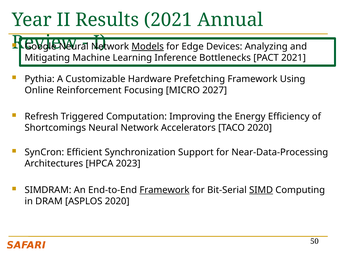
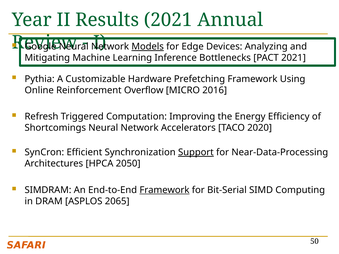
Focusing: Focusing -> Overflow (144, 90)
2027: 2027 -> 2016 (215, 90)
Support underline: none -> present (196, 152)
2023: 2023 -> 2050 (128, 164)
SIMD underline: present -> none (261, 190)
ASPLOS 2020: 2020 -> 2065 (117, 201)
